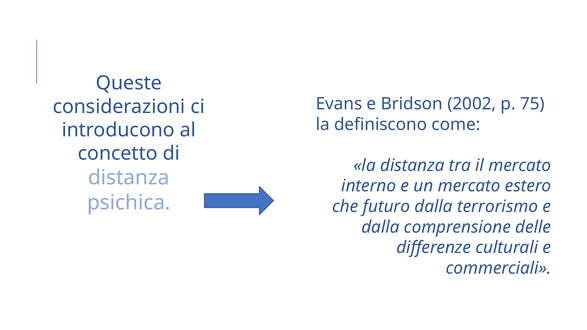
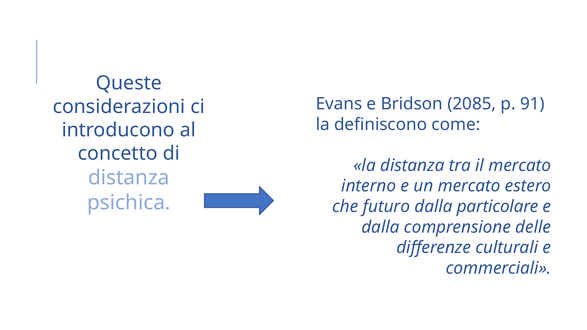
2002: 2002 -> 2085 (472, 104)
75: 75 -> 91 (532, 104)
terrorismo: terrorismo -> particolare (498, 207)
